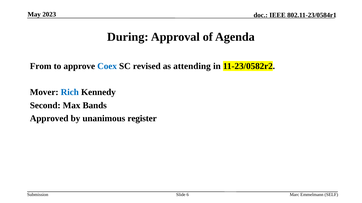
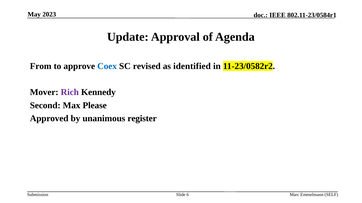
During: During -> Update (128, 37)
attending: attending -> identified (192, 66)
Rich colour: blue -> purple (70, 93)
Bands: Bands -> Please (95, 106)
